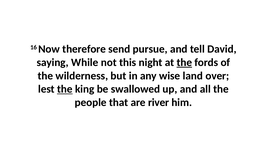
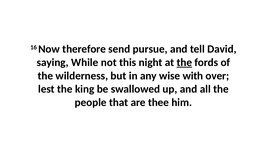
land: land -> with (193, 76)
the underline: present -> none (65, 89)
river: river -> thee (158, 103)
